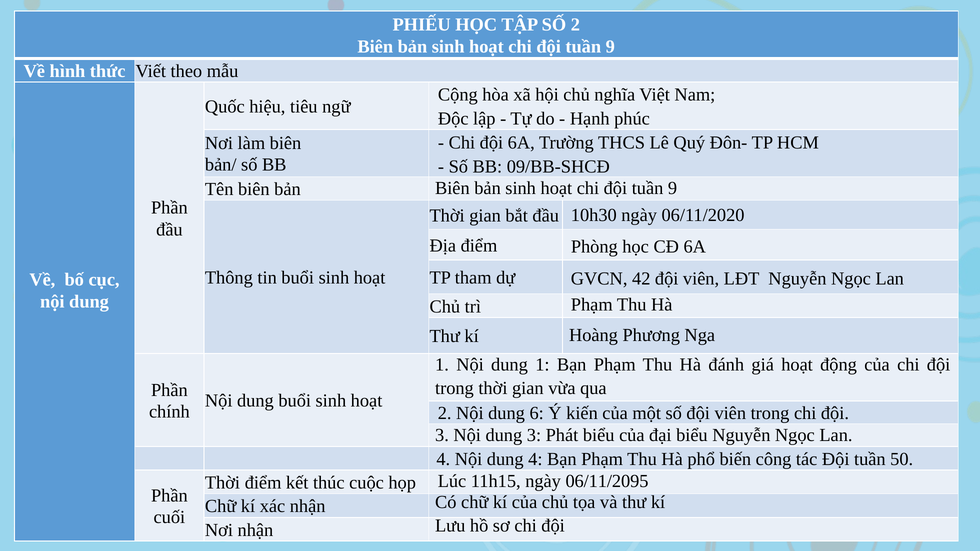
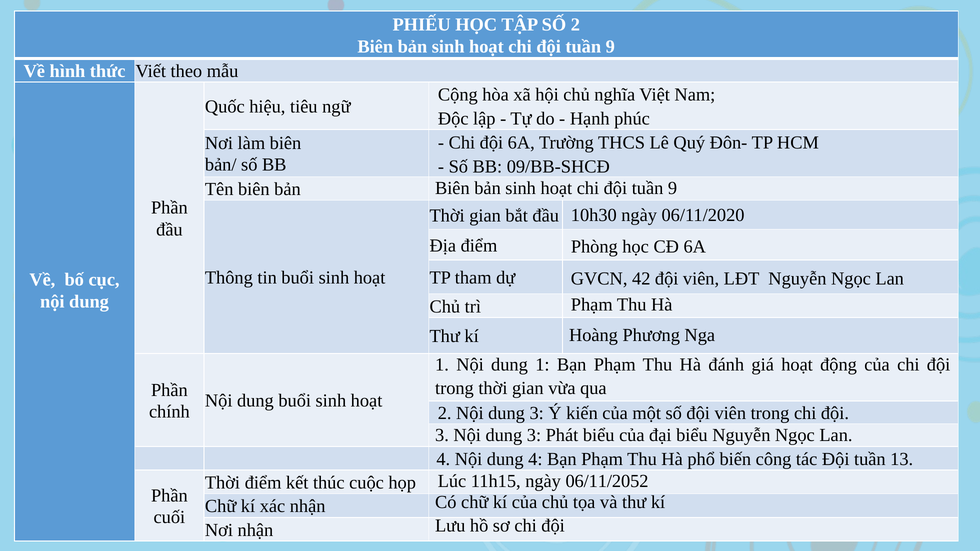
2 Nội dung 6: 6 -> 3 (537, 414)
50: 50 -> 13 (902, 459)
06/11/2095: 06/11/2095 -> 06/11/2052 (607, 481)
